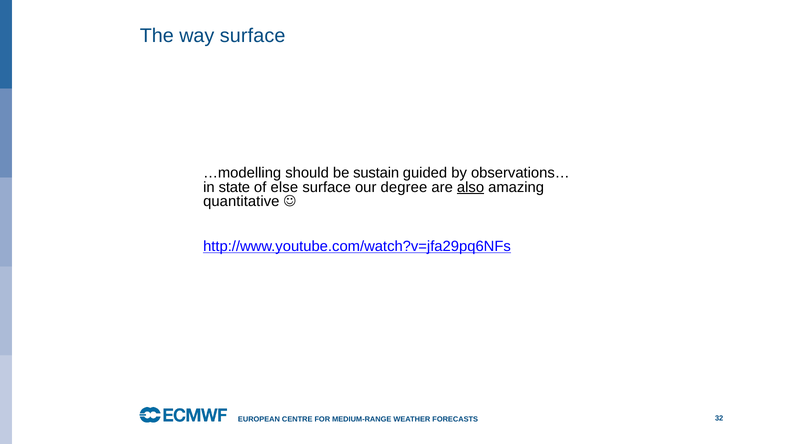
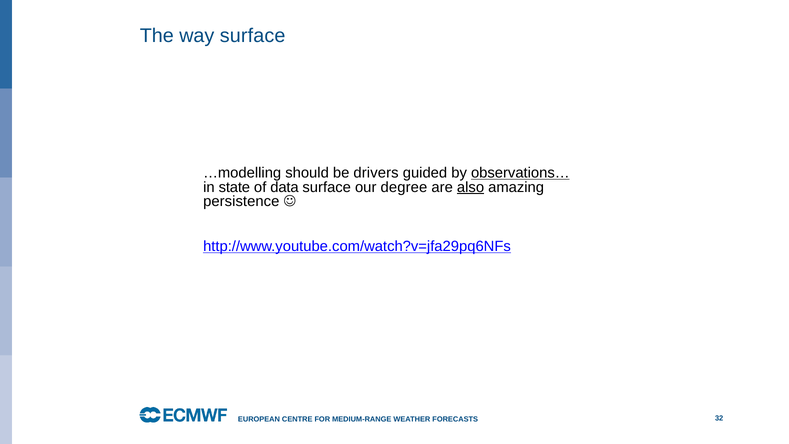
sustain: sustain -> drivers (376, 173)
observations… underline: none -> present (520, 173)
else: else -> data (284, 187)
quantitative: quantitative -> persistence (241, 201)
